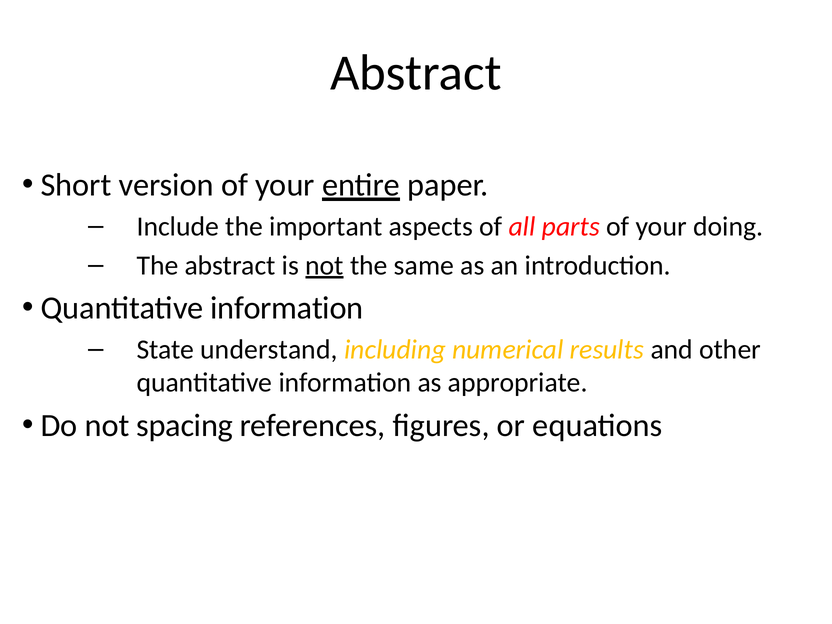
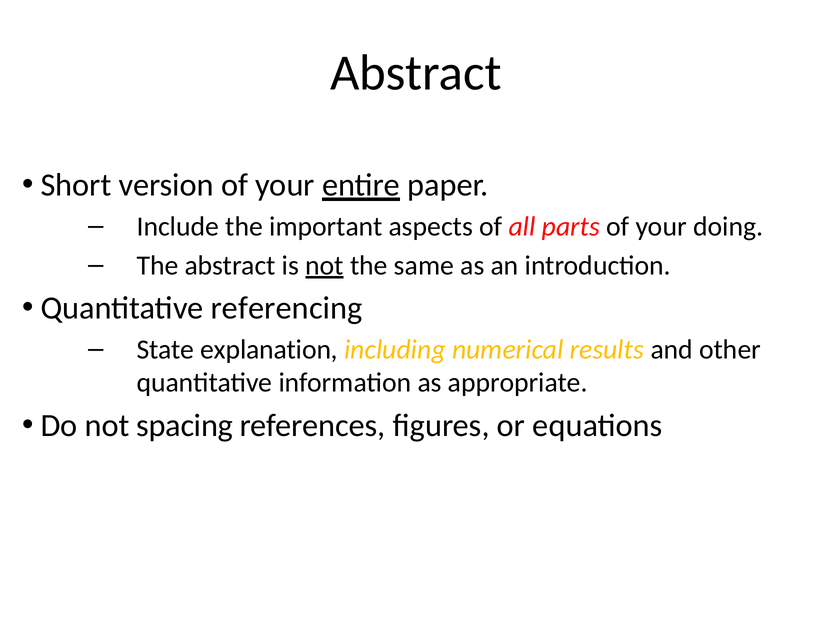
information: information -> referencing (287, 308)
understand: understand -> explanation (269, 350)
